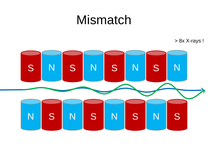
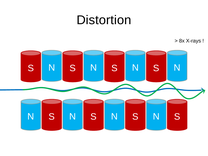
Mismatch: Mismatch -> Distortion (104, 20)
